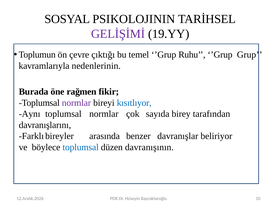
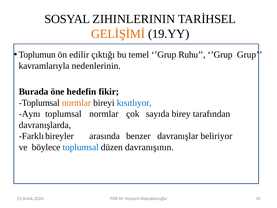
PSIKOLOJININ: PSIKOLOJININ -> ZIHINLERININ (134, 19)
GELİŞİMİ colour: purple -> orange (118, 34)
çevre: çevre -> edilir (79, 55)
rağmen: rağmen -> hedefin (82, 92)
normlar colour: purple -> orange (76, 103)
davranışlarını: davranışlarını -> davranışlarda (45, 125)
